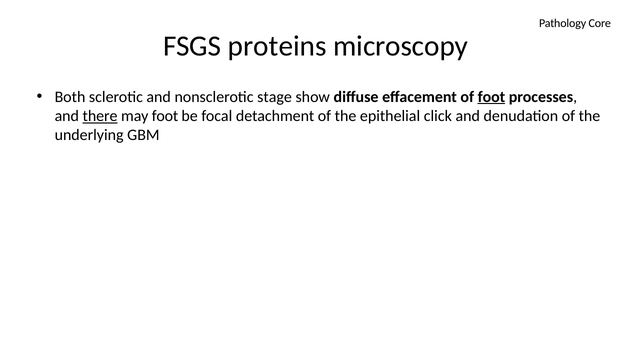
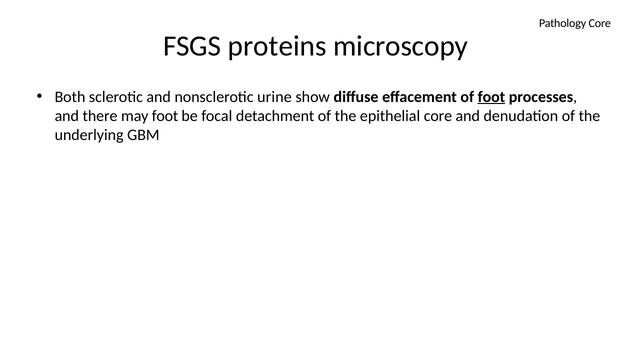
stage: stage -> urine (274, 97)
there underline: present -> none (100, 116)
epithelial click: click -> core (438, 116)
